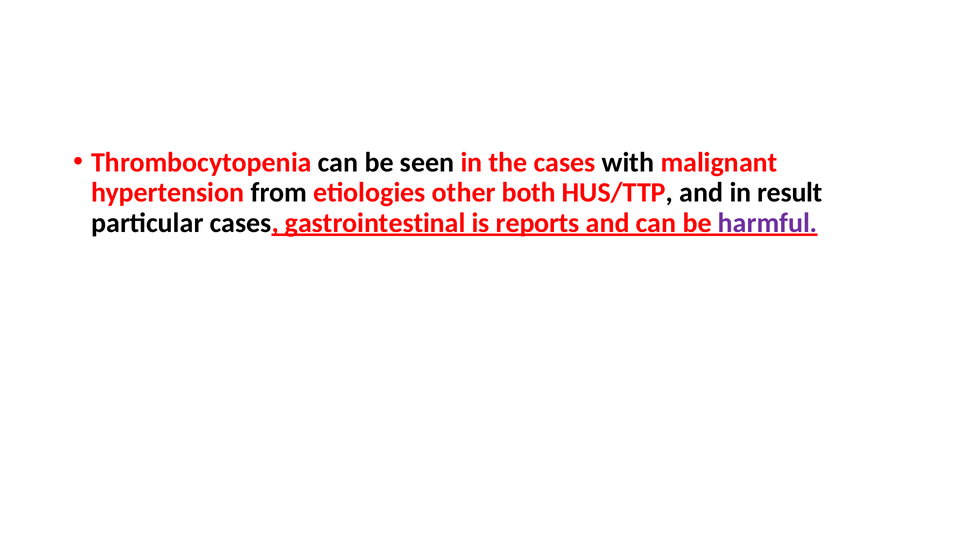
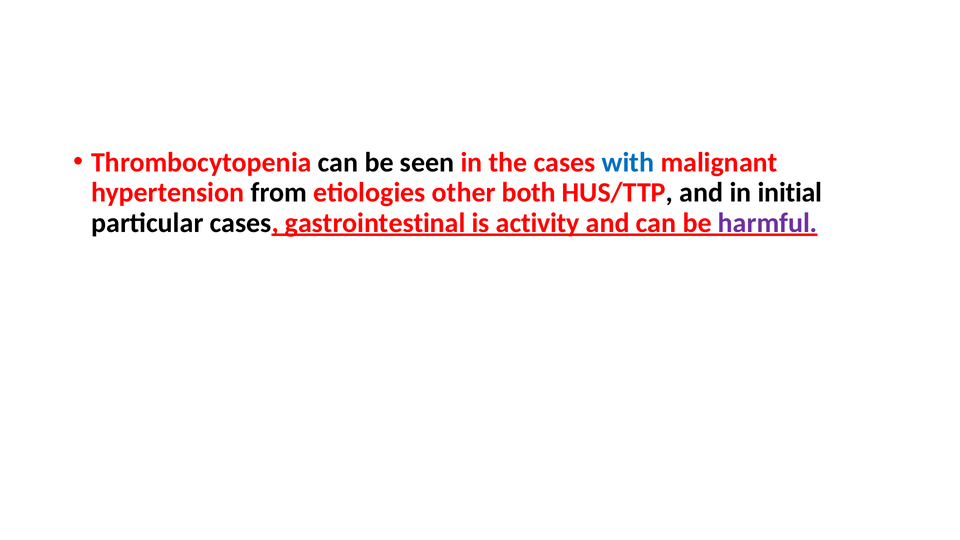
with colour: black -> blue (628, 162)
result: result -> initial (790, 193)
reports: reports -> activity (538, 223)
